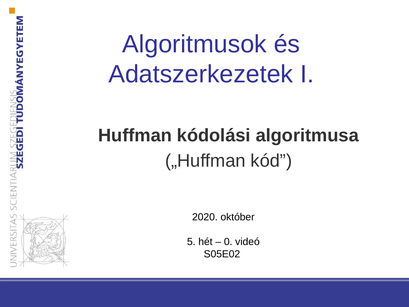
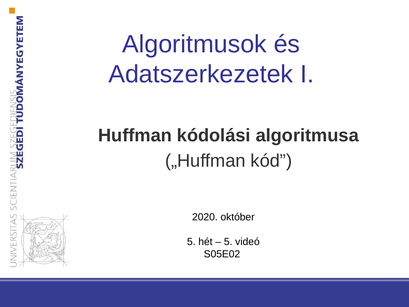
0: 0 -> 5 (228, 242)
